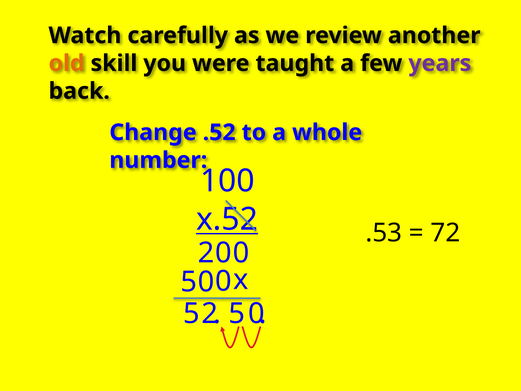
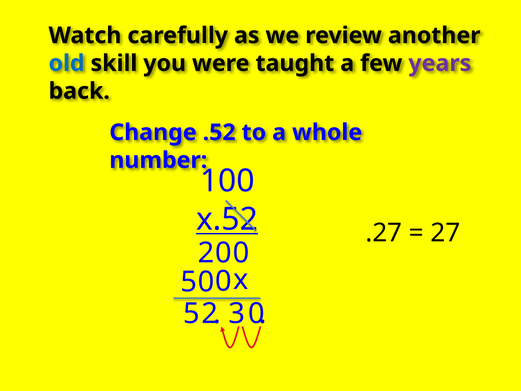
old colour: orange -> blue (67, 63)
.53: .53 -> .27 (384, 233)
72: 72 -> 27 (445, 233)
5: 5 -> 3 (237, 314)
